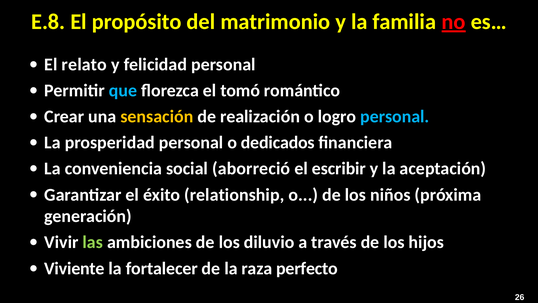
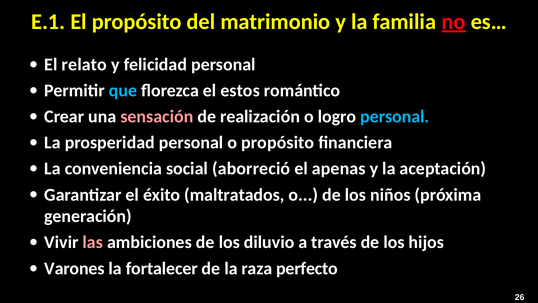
E.8: E.8 -> E.1 (48, 22)
tomó: tomó -> estos (240, 90)
sensación colour: yellow -> pink (157, 116)
o dedicados: dedicados -> propósito (278, 142)
escribir: escribir -> apenas (339, 169)
relationship: relationship -> maltratados (234, 195)
las colour: light green -> pink (93, 242)
Viviente: Viviente -> Varones (74, 268)
